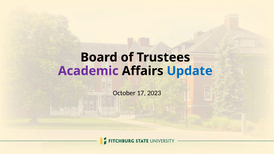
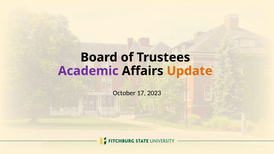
Update colour: blue -> orange (190, 71)
